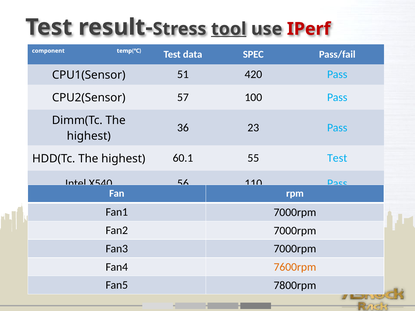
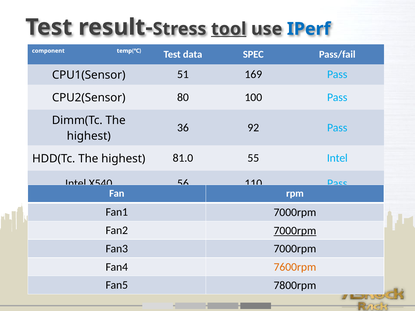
IPerf colour: red -> blue (309, 29)
420: 420 -> 169 (253, 75)
57: 57 -> 80 (183, 97)
23: 23 -> 92 (253, 128)
60.1: 60.1 -> 81.0 (183, 158)
55 Test: Test -> Intel (337, 158)
7000rpm underline: none -> present (295, 231)
